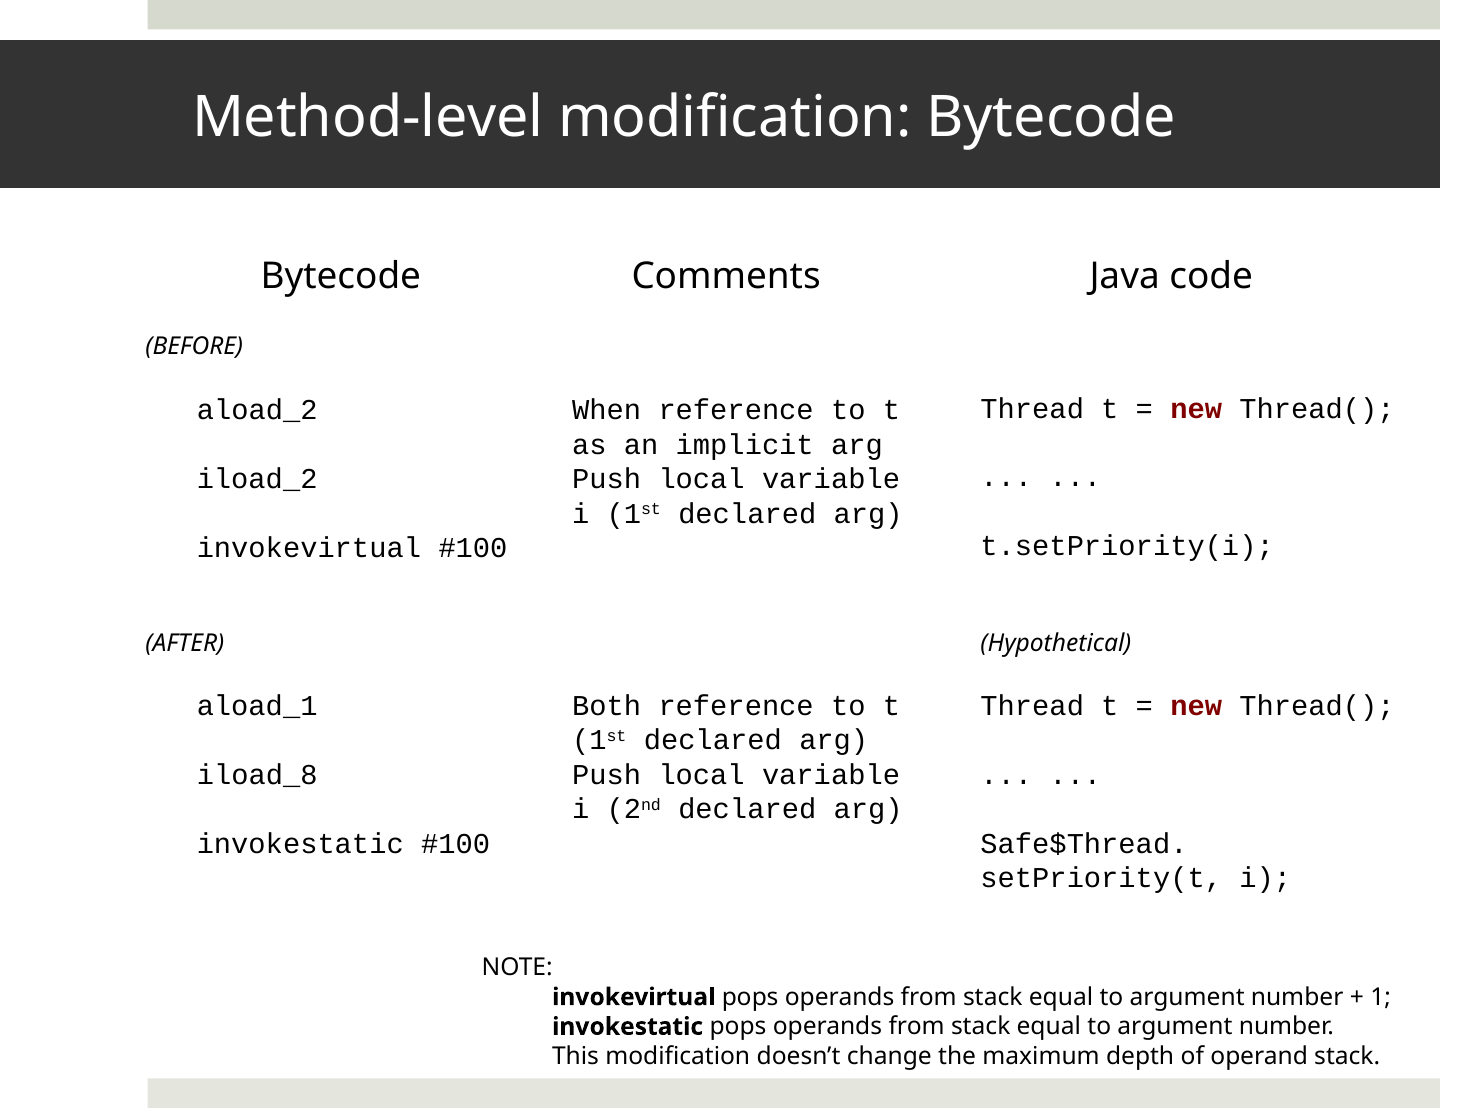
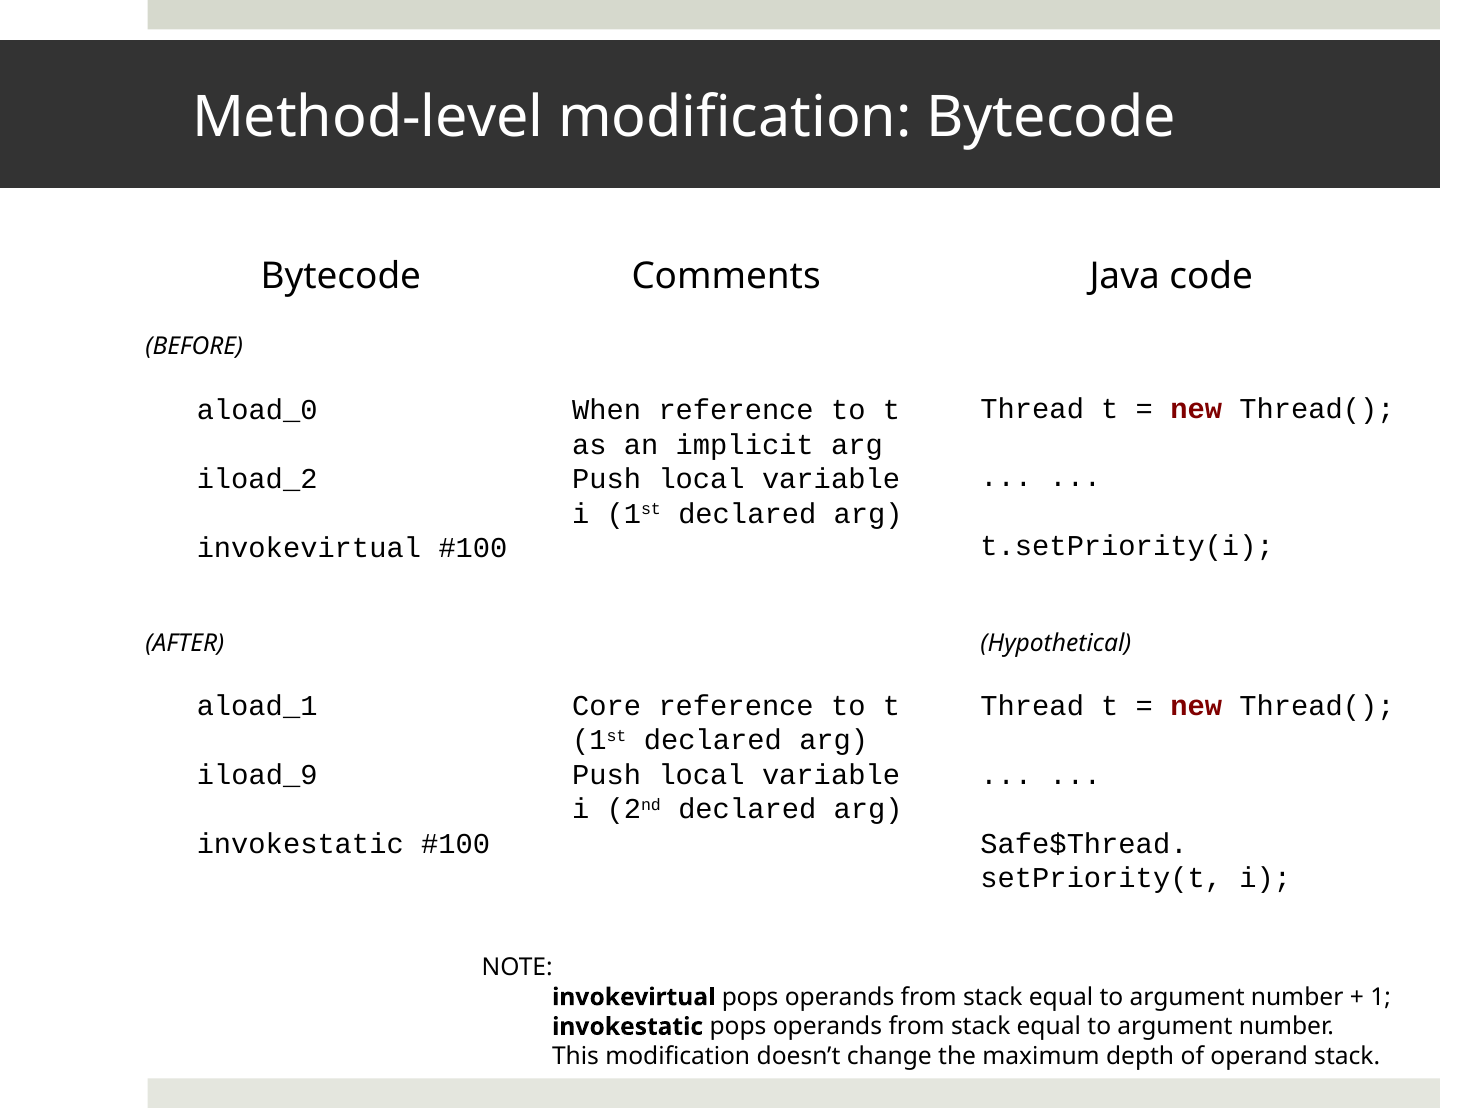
aload_2: aload_2 -> aload_0 (257, 410)
Both: Both -> Core (607, 706)
iload_8: iload_8 -> iload_9 (257, 775)
